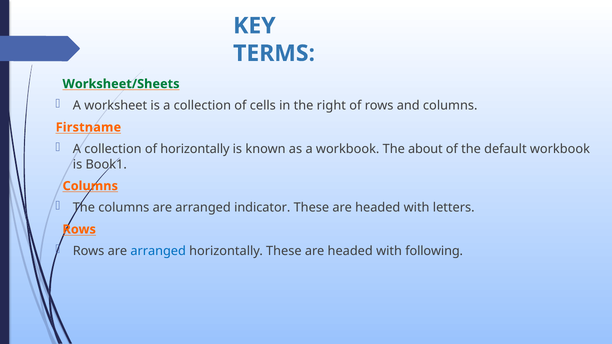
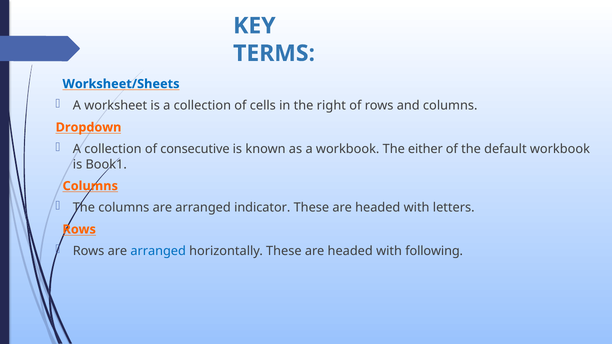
Worksheet/Sheets colour: green -> blue (121, 84)
Firstname: Firstname -> Dropdown (88, 127)
of horizontally: horizontally -> consecutive (195, 149)
about: about -> either (425, 149)
